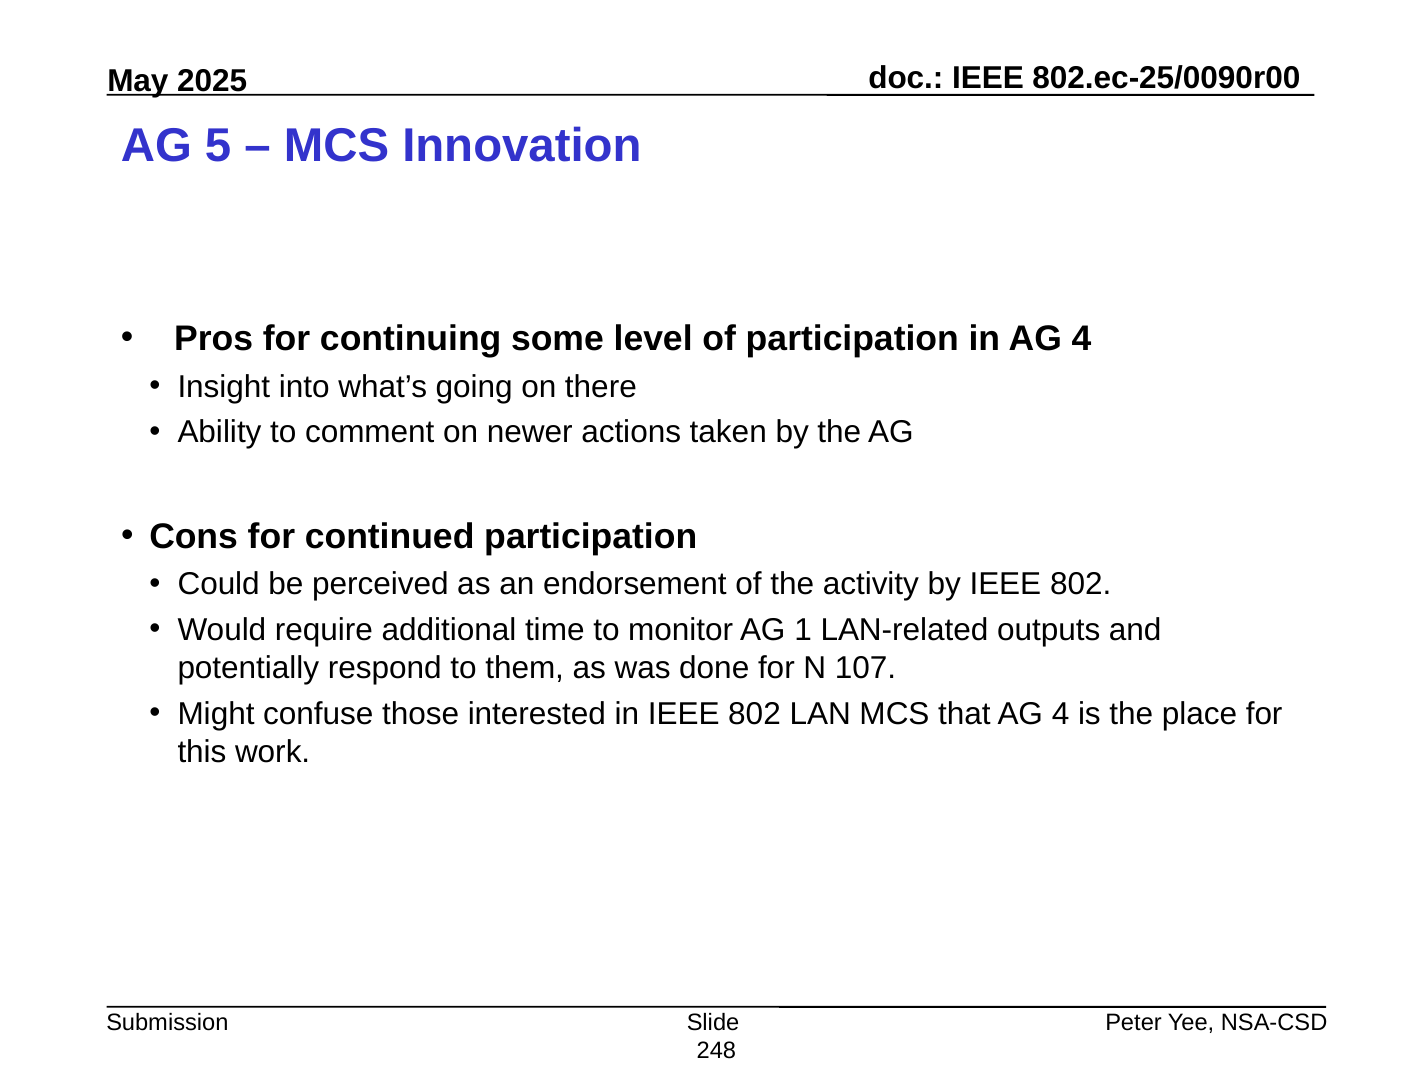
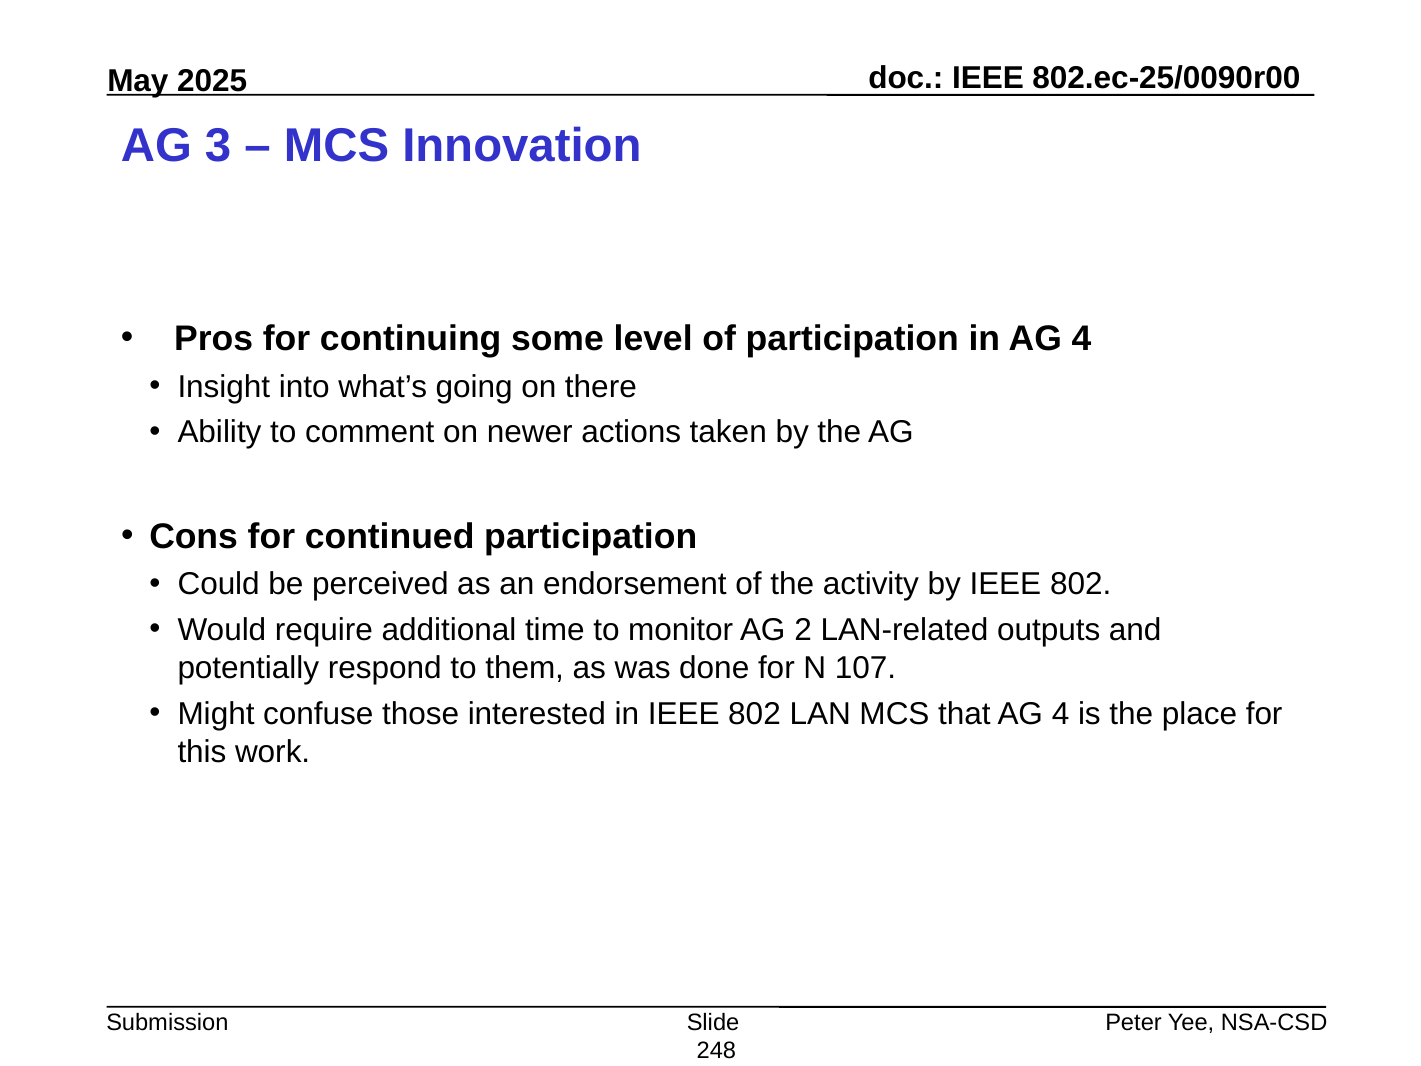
5: 5 -> 3 (218, 145)
1: 1 -> 2 (803, 630)
